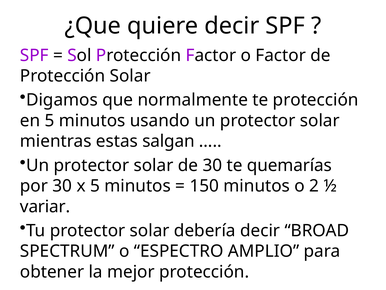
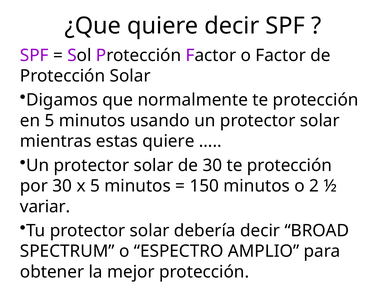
estas salgan: salgan -> quiere (168, 141)
30 te quemarías: quemarías -> protección (289, 165)
